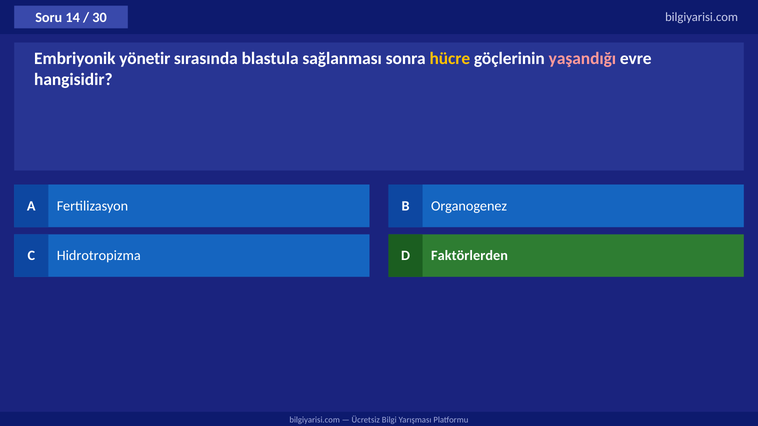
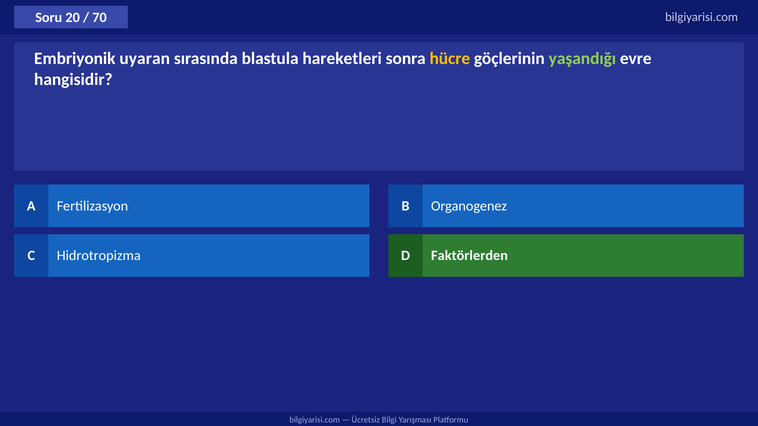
14: 14 -> 20 (73, 17)
30: 30 -> 70 (100, 17)
yönetir: yönetir -> uyaran (145, 58)
sağlanması: sağlanması -> hareketleri (342, 58)
yaşandığı colour: pink -> light green (582, 58)
